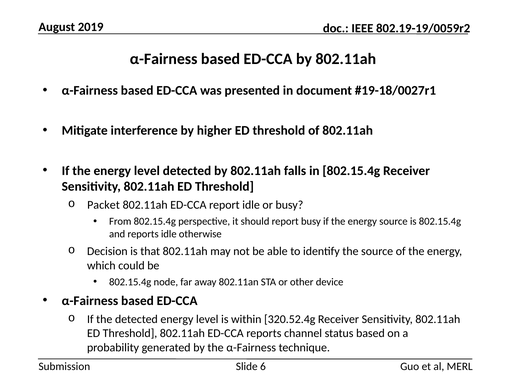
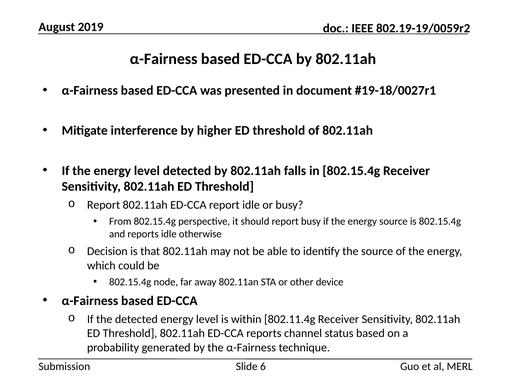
Packet: Packet -> Report (104, 205)
320.52.4g: 320.52.4g -> 802.11.4g (290, 319)
